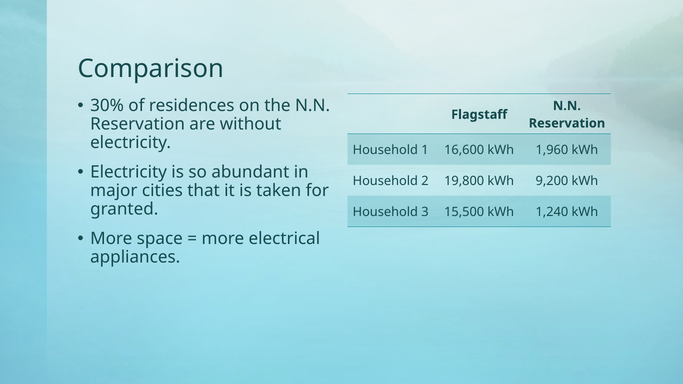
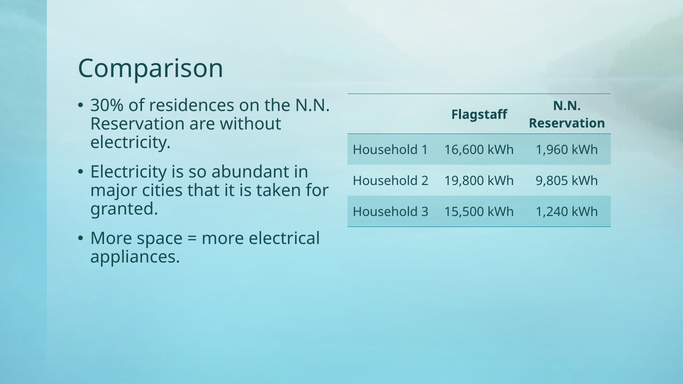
9,200: 9,200 -> 9,805 (552, 181)
